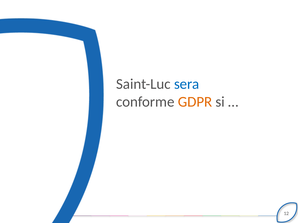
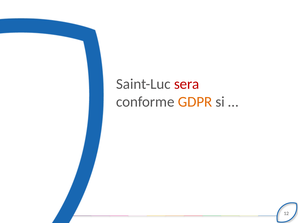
sera colour: blue -> red (187, 84)
